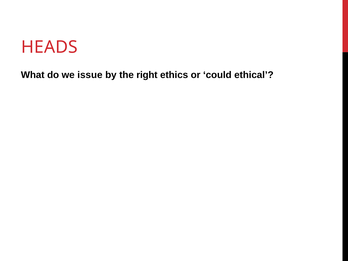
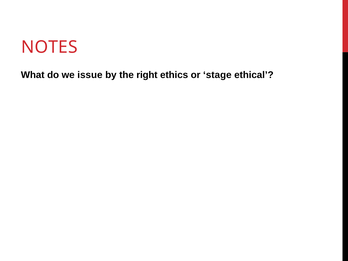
HEADS: HEADS -> NOTES (49, 47)
could: could -> stage (217, 75)
